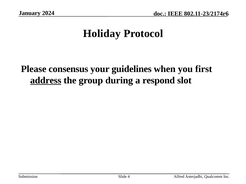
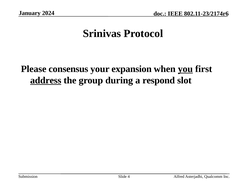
Holiday: Holiday -> Srinivas (102, 34)
guidelines: guidelines -> expansion (132, 69)
you underline: none -> present (185, 69)
